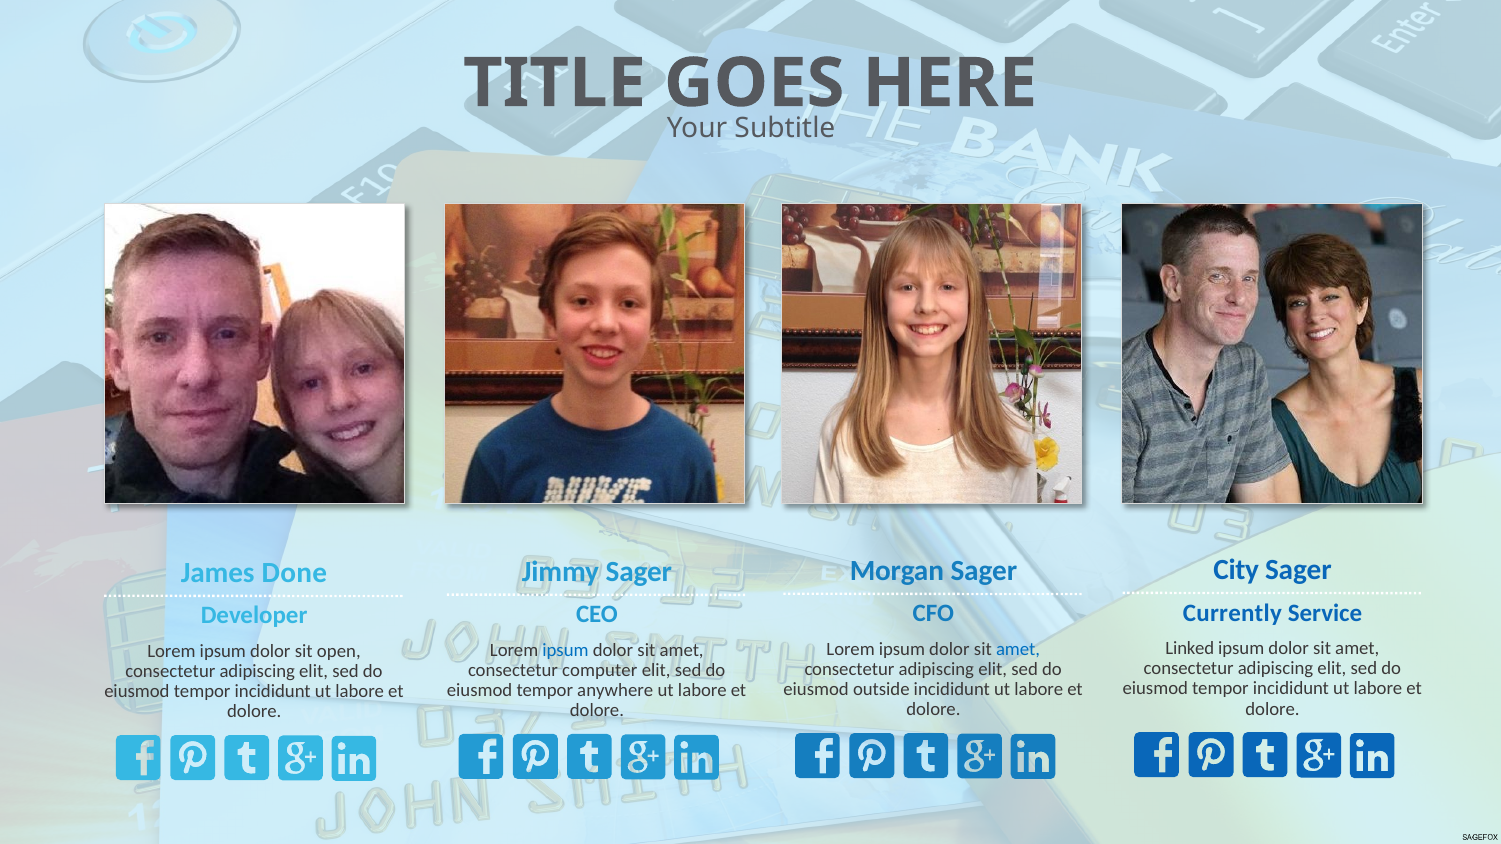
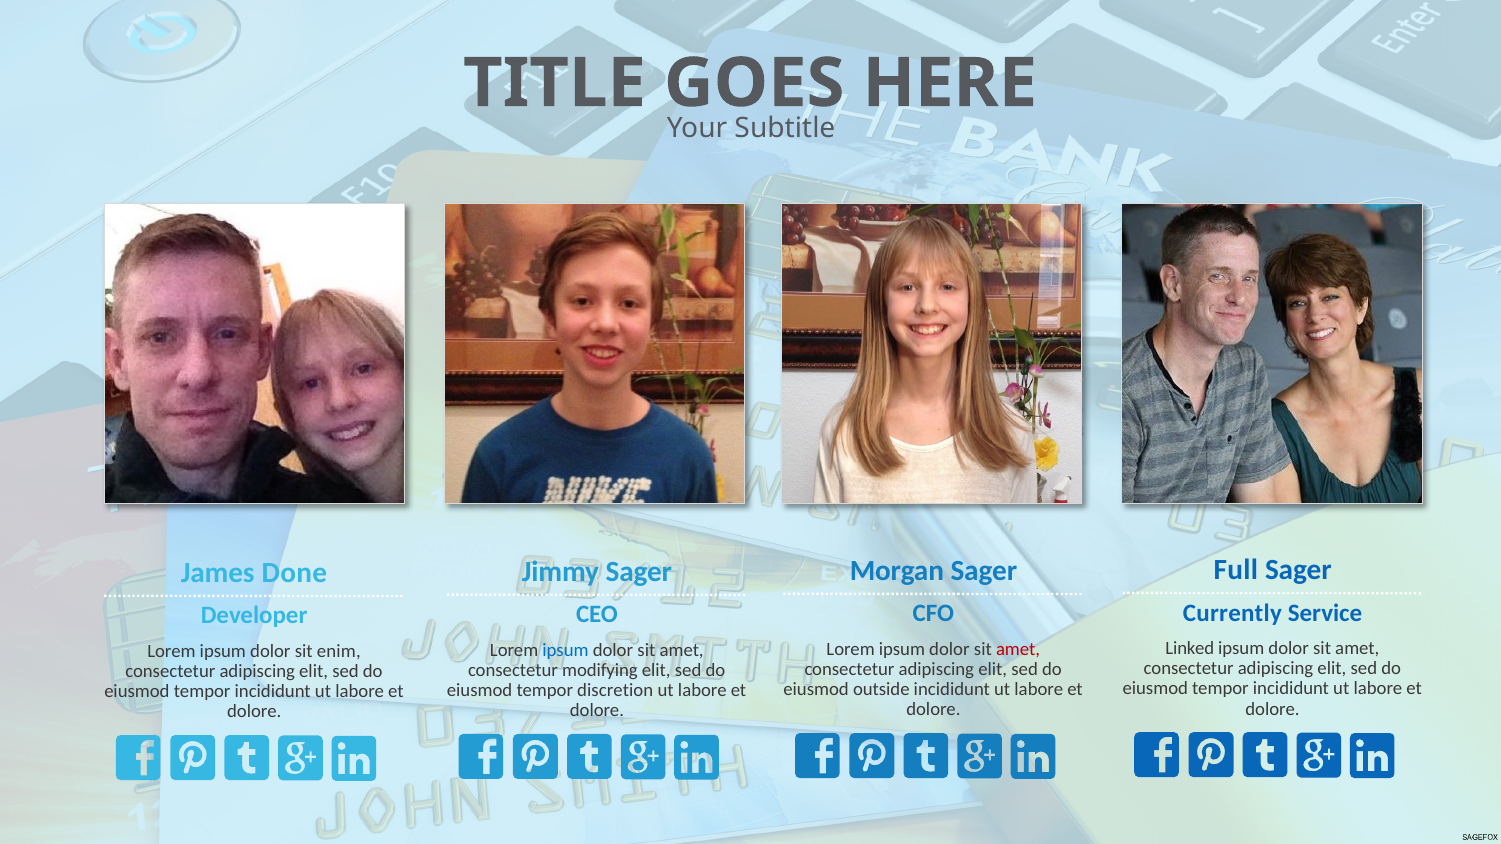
City: City -> Full (1236, 570)
amet colour: blue -> red (1018, 649)
open: open -> enim (339, 651)
computer: computer -> modifying (600, 670)
anywhere: anywhere -> discretion (615, 691)
